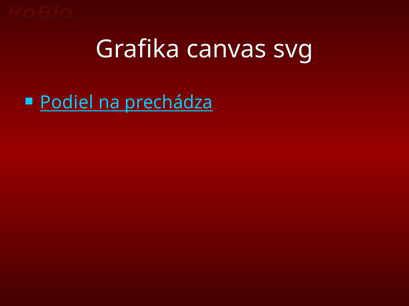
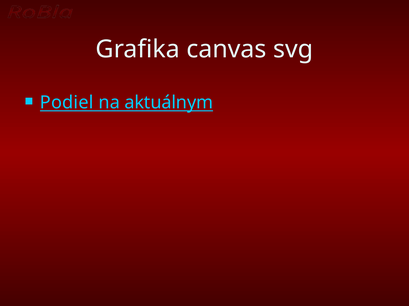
prechádza: prechádza -> aktuálnym (169, 103)
